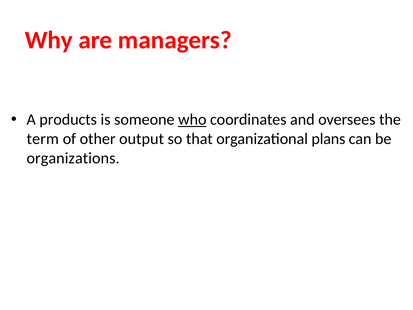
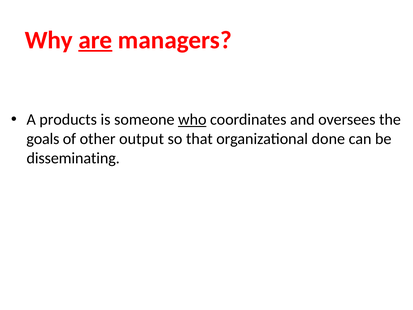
are underline: none -> present (95, 40)
term: term -> goals (43, 139)
plans: plans -> done (328, 139)
organizations: organizations -> disseminating (73, 158)
